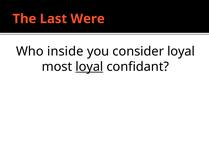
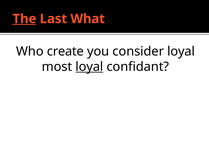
The underline: none -> present (24, 19)
Were: Were -> What (88, 19)
inside: inside -> create (65, 51)
